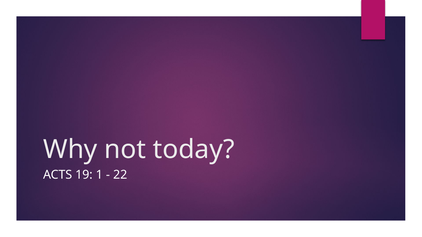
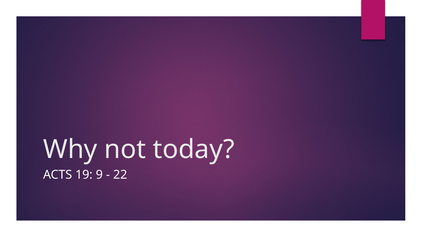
1: 1 -> 9 (99, 175)
